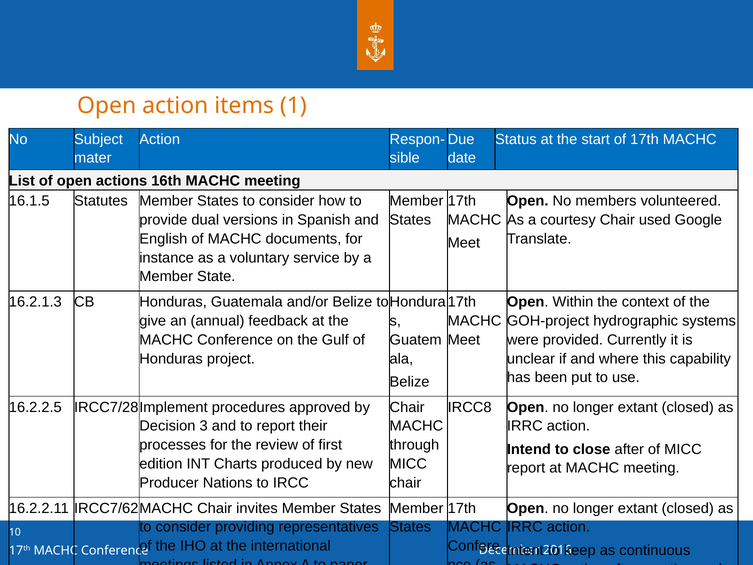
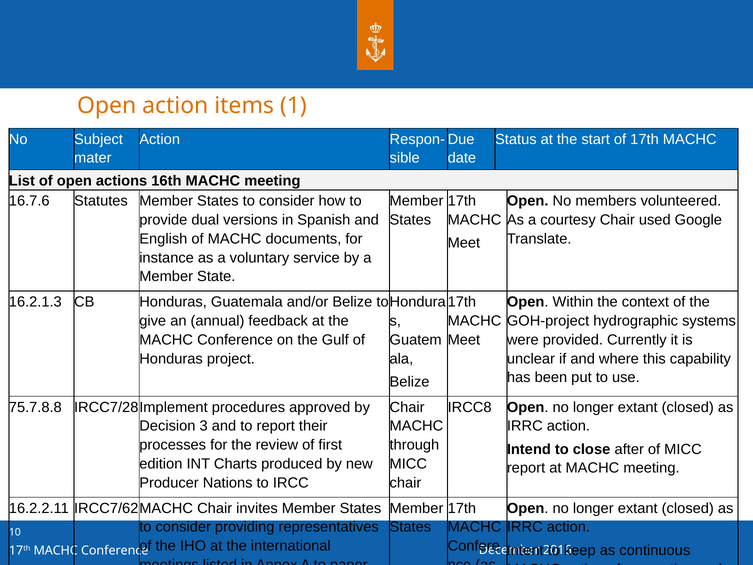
16.1.5: 16.1.5 -> 16.7.6 (29, 201)
16.2.2.5: 16.2.2.5 -> 75.7.8.8 (35, 407)
